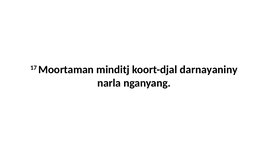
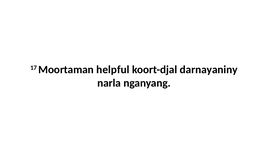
minditj: minditj -> helpful (113, 69)
